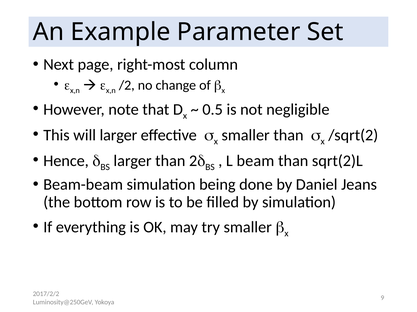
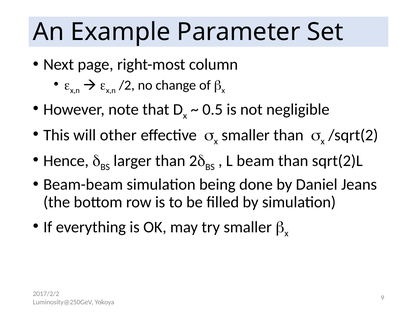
will larger: larger -> other (118, 136)
